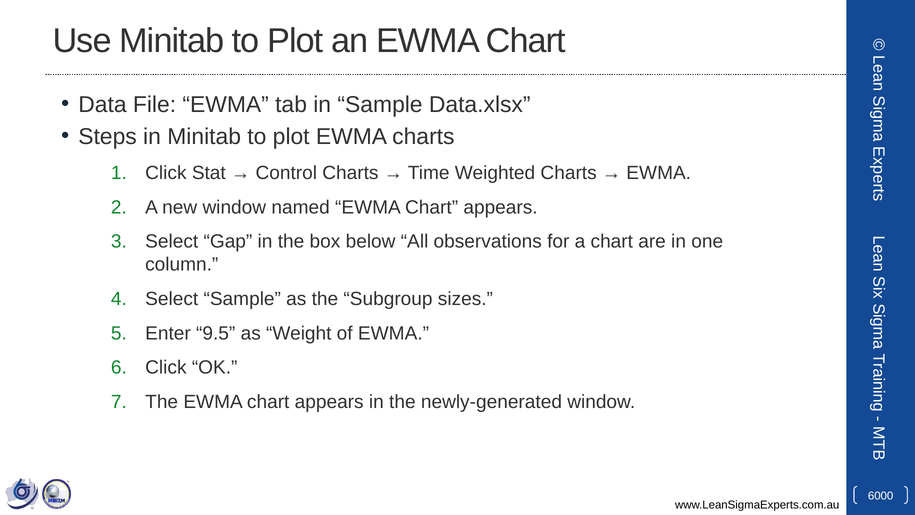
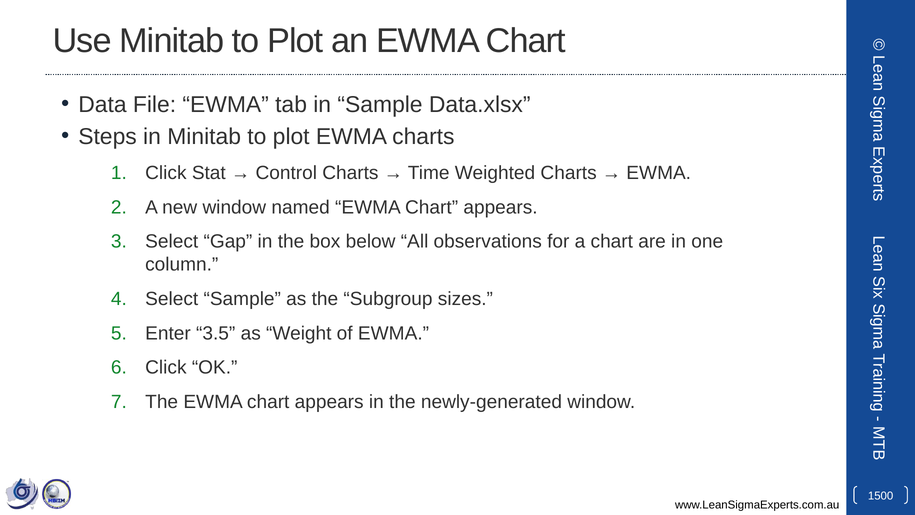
9.5: 9.5 -> 3.5 (216, 333)
6000: 6000 -> 1500 (881, 495)
